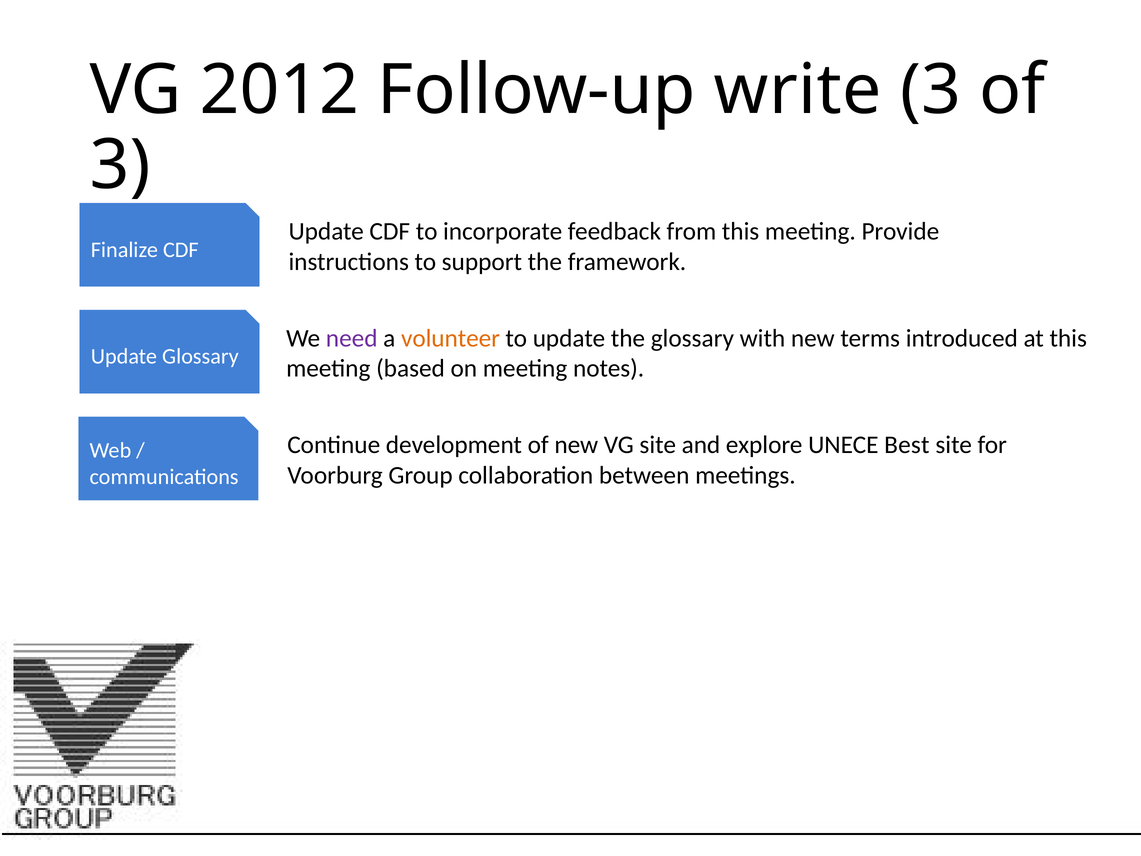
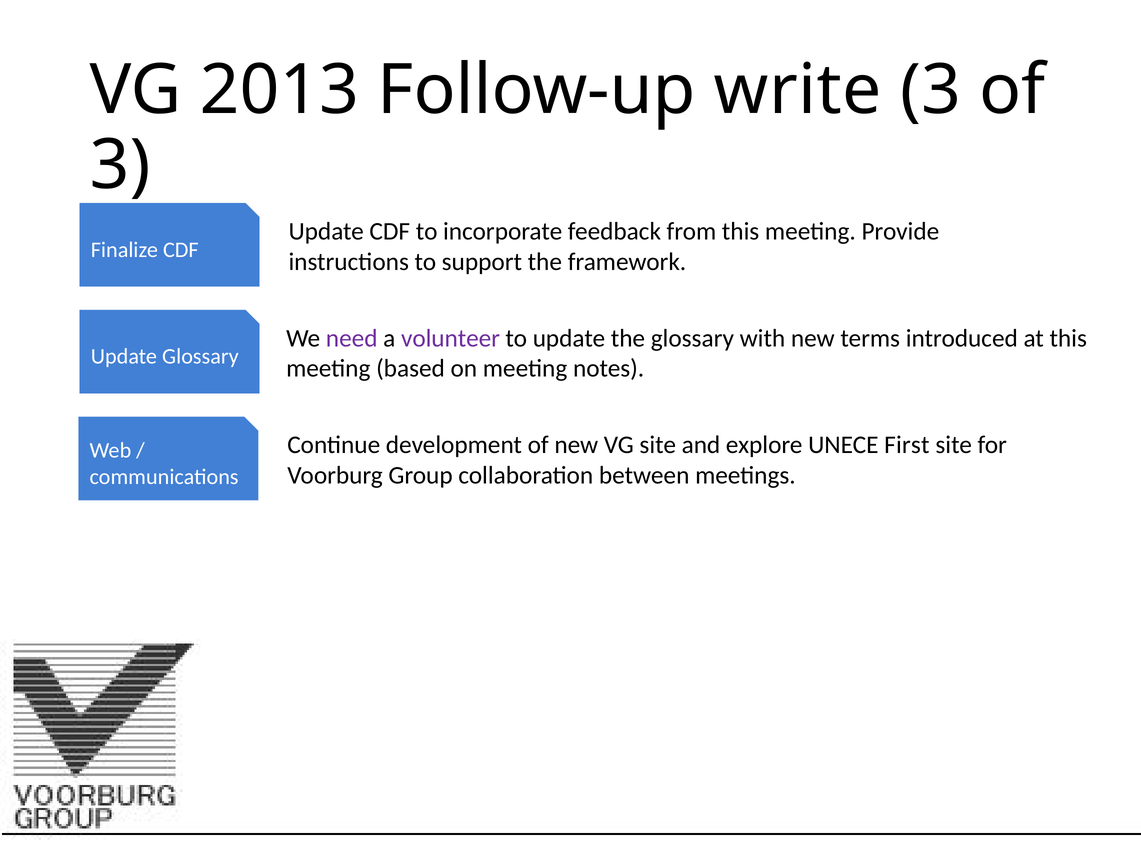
2012: 2012 -> 2013 (280, 90)
volunteer colour: orange -> purple (450, 338)
Best: Best -> First (907, 445)
